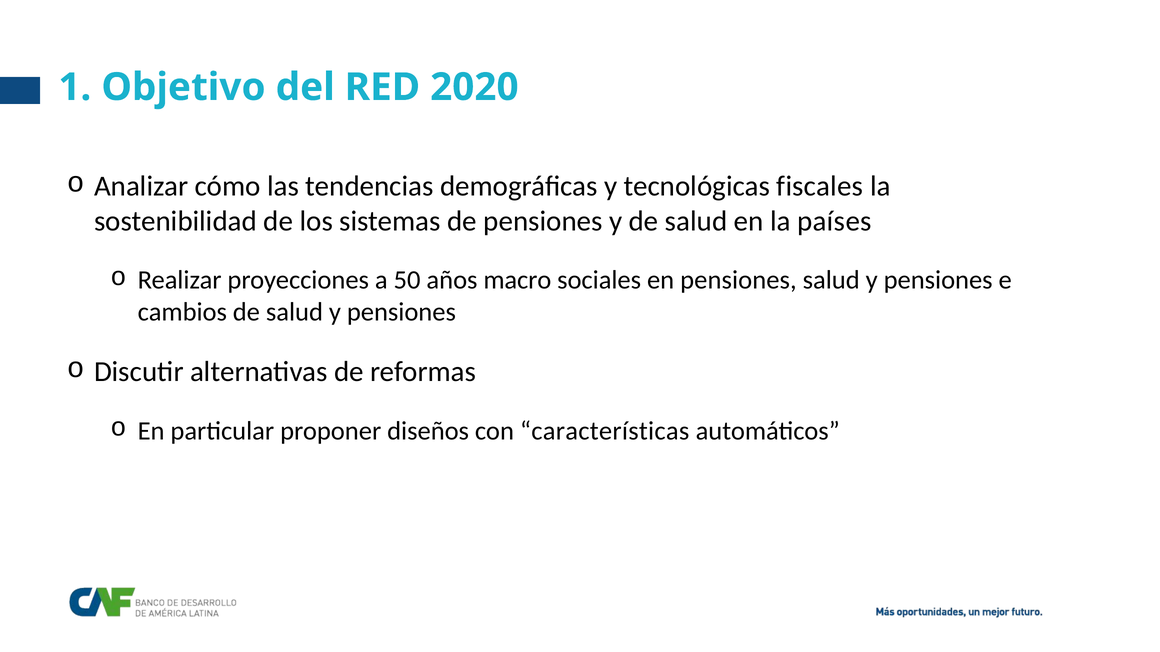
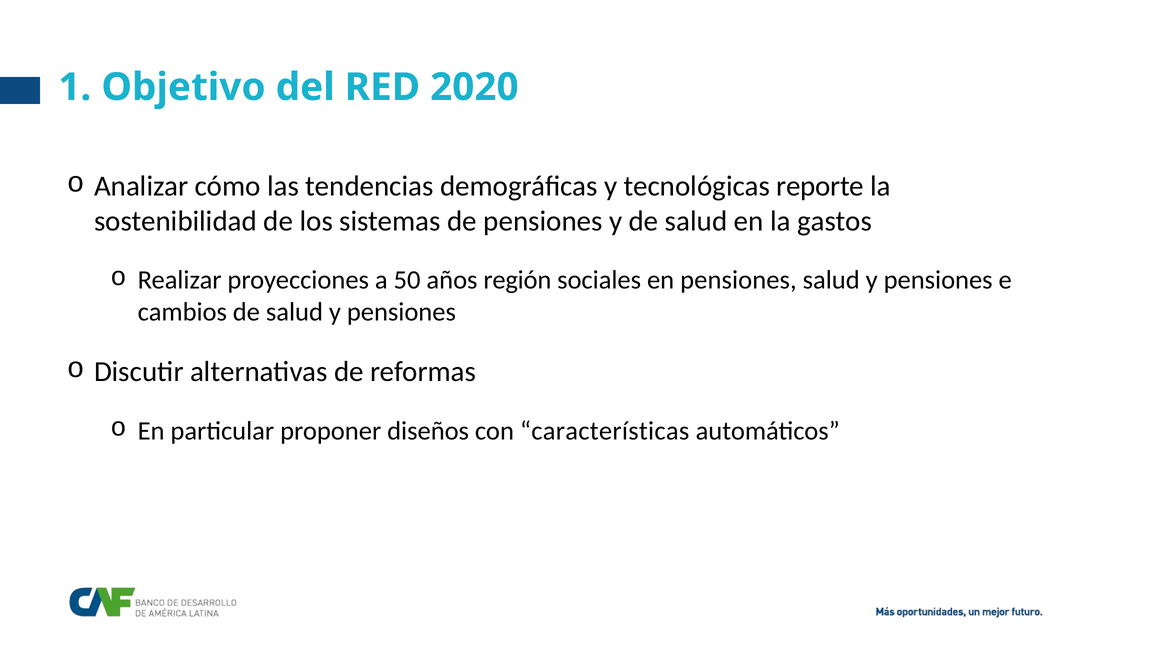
fiscales: fiscales -> reporte (820, 186)
países: países -> gastos (835, 221)
macro: macro -> región (517, 280)
